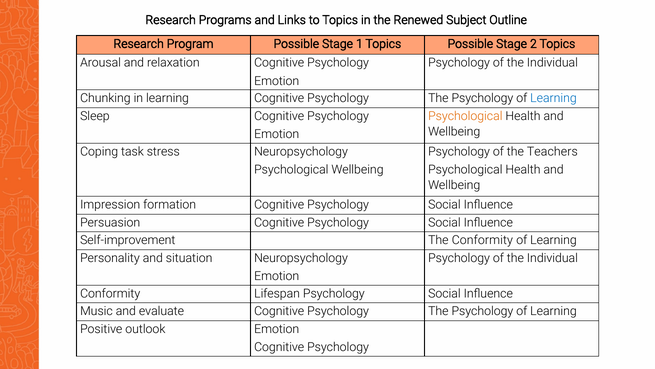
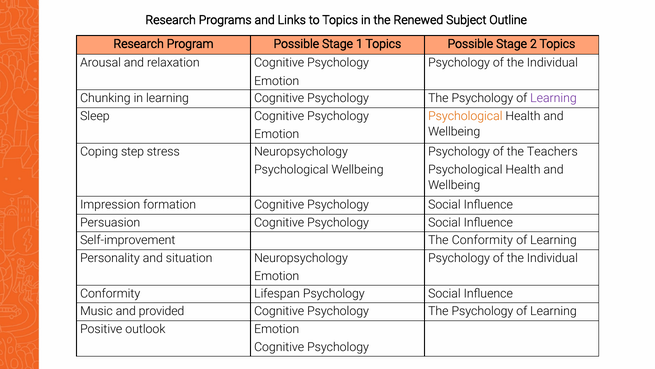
Learning colour: blue -> purple (553, 98)
task: task -> step (132, 151)
evaluate: evaluate -> provided (162, 311)
